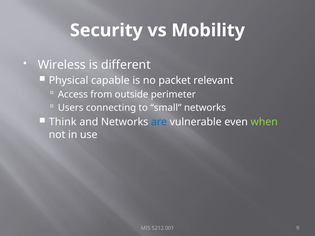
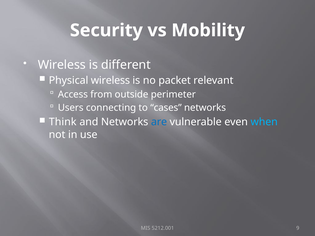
Physical capable: capable -> wireless (110, 81)
small: small -> cases (166, 108)
when colour: light green -> light blue (264, 122)
